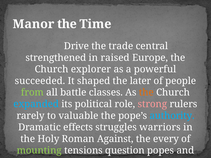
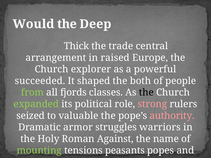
Manor: Manor -> Would (33, 24)
Time: Time -> Deep (95, 24)
Drive: Drive -> Thick (76, 46)
strengthened: strengthened -> arrangement (56, 58)
later: later -> both (140, 81)
battle: battle -> fjords (73, 93)
the colour: orange -> black (146, 93)
expanded colour: light blue -> light green (36, 104)
rarely: rarely -> seized (31, 116)
authority colour: light blue -> pink (172, 116)
effects: effects -> armor (78, 127)
every: every -> name (166, 139)
question: question -> peasants (125, 151)
